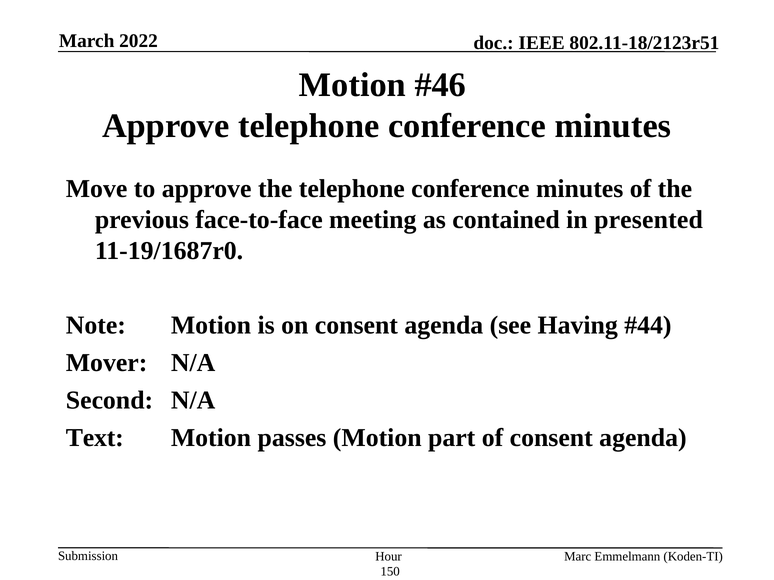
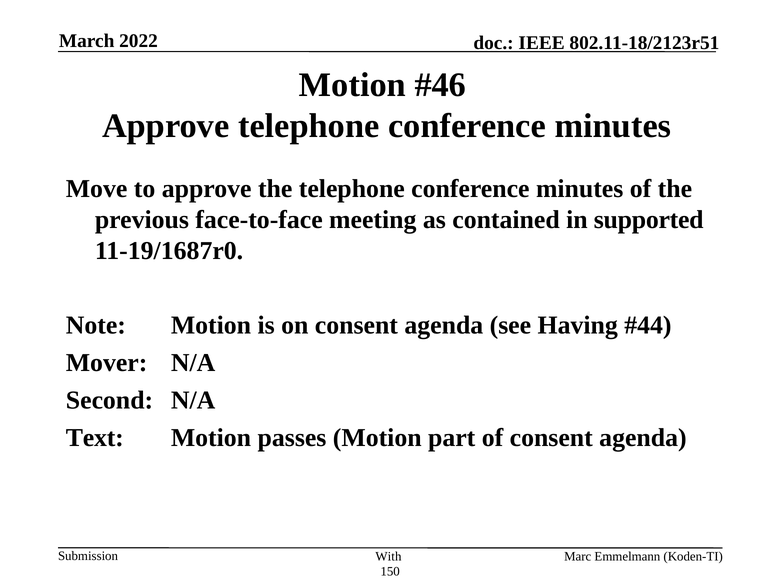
presented: presented -> supported (649, 220)
Hour: Hour -> With (388, 557)
